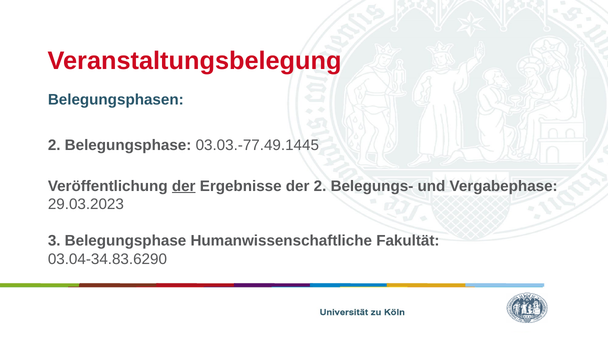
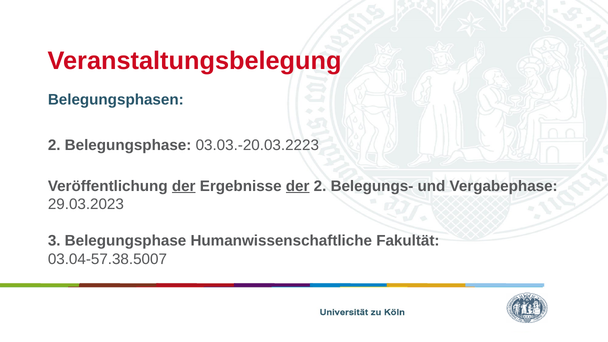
03.03.-77.49.1445: 03.03.-77.49.1445 -> 03.03.-20.03.2223 (257, 145)
der underline: none -> present (298, 186)
03.04-34.83.6290: 03.04-34.83.6290 -> 03.04-57.38.5007 (107, 259)
